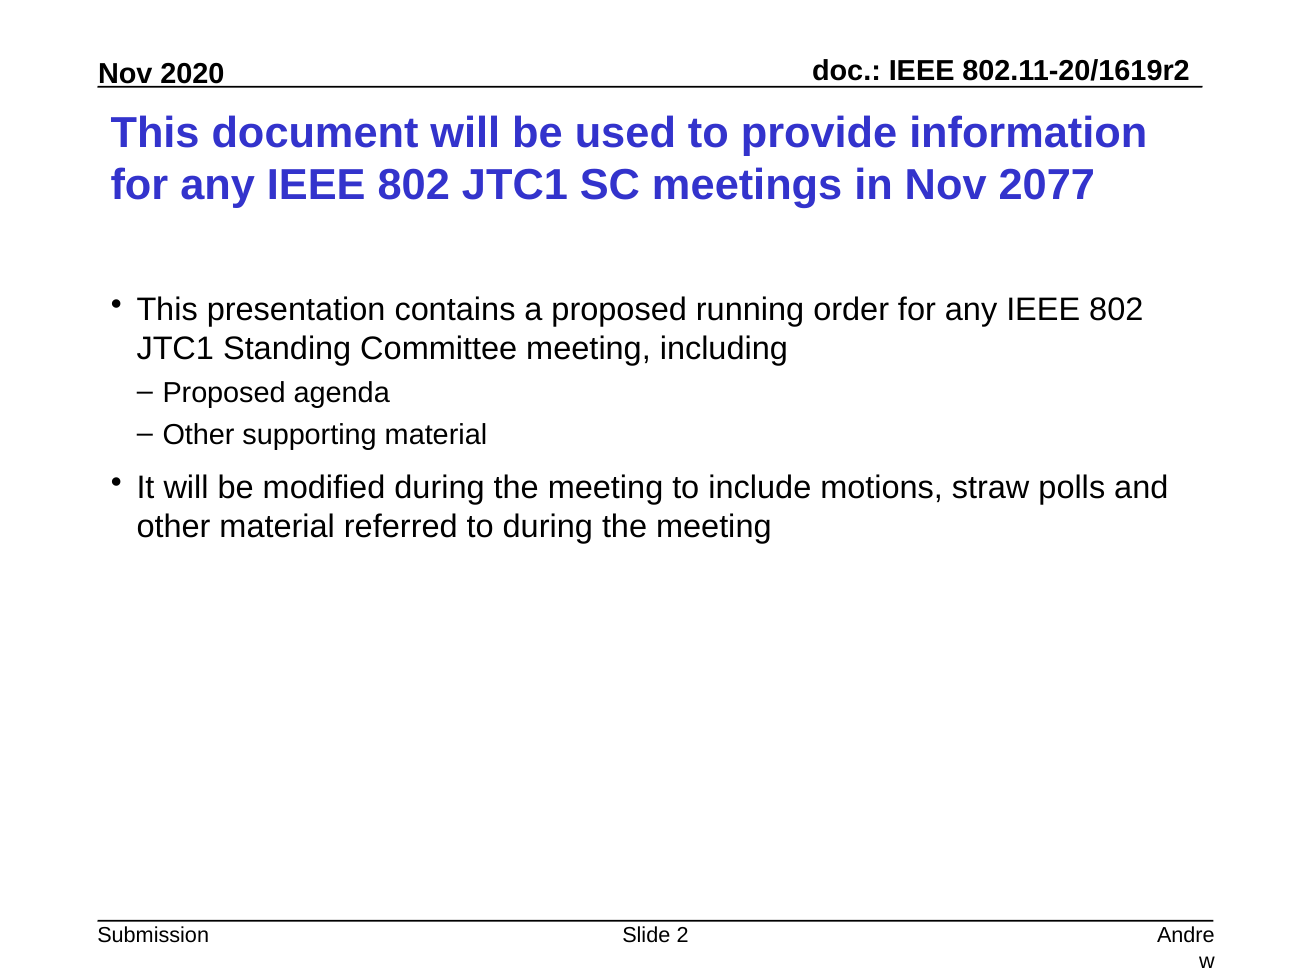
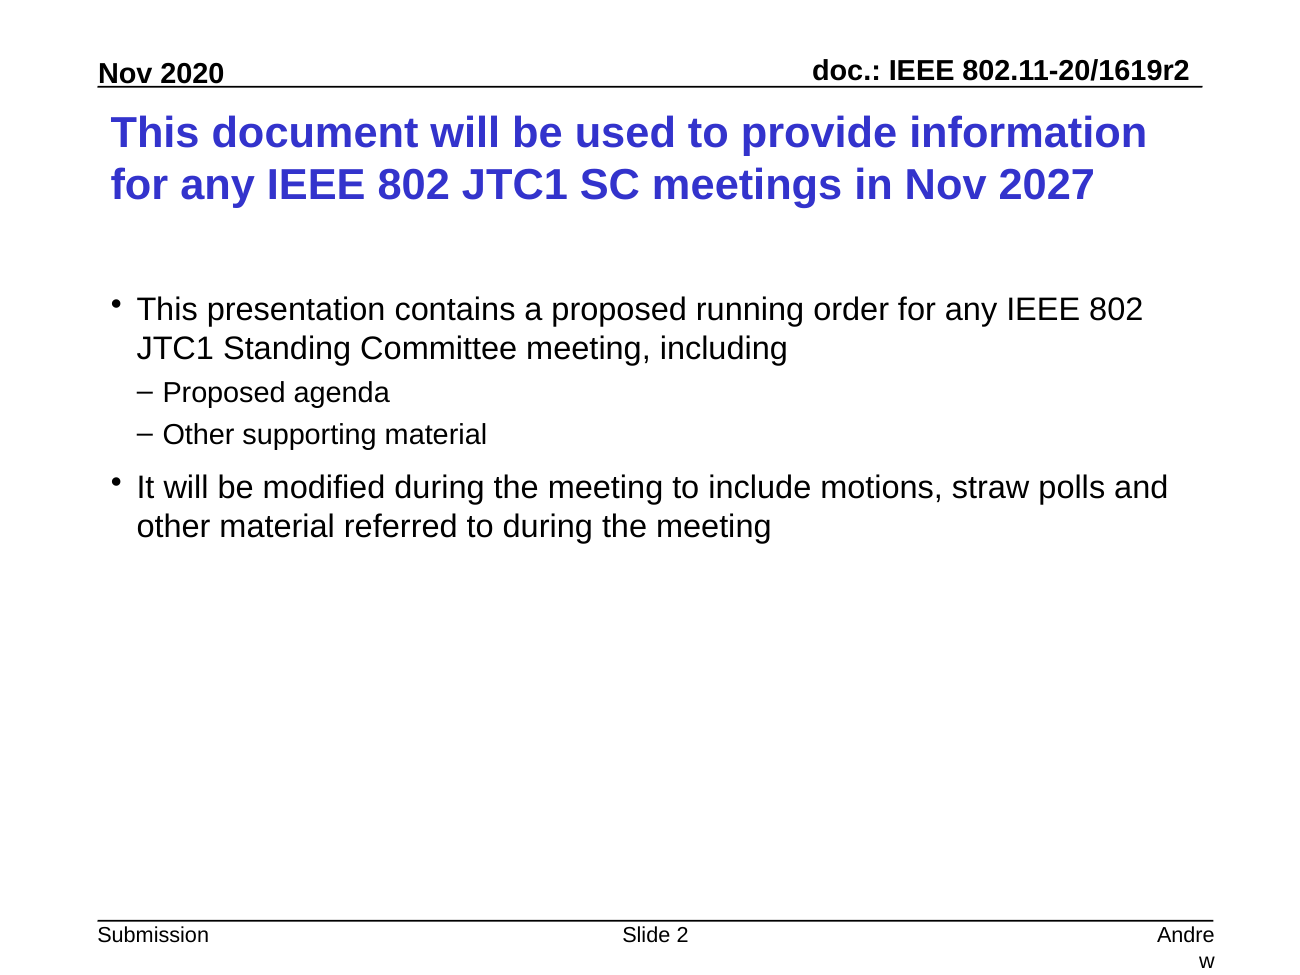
2077: 2077 -> 2027 (1047, 185)
